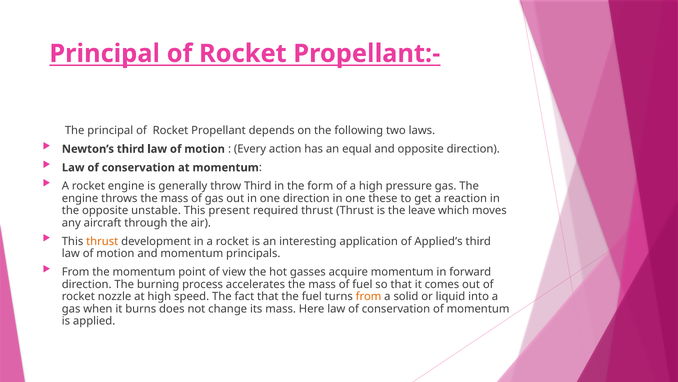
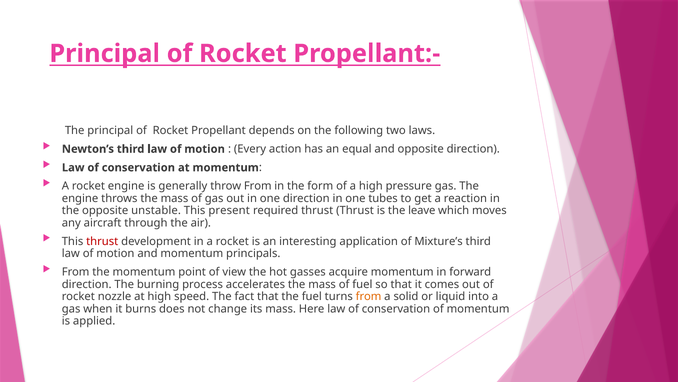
throw Third: Third -> From (258, 186)
these: these -> tubes (383, 198)
thrust colour: orange -> red (102, 241)
Applied’s: Applied’s -> Mixture’s (439, 241)
